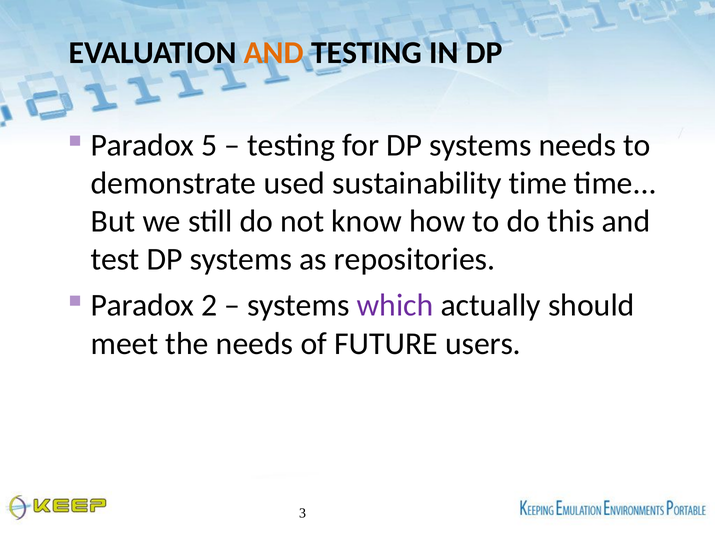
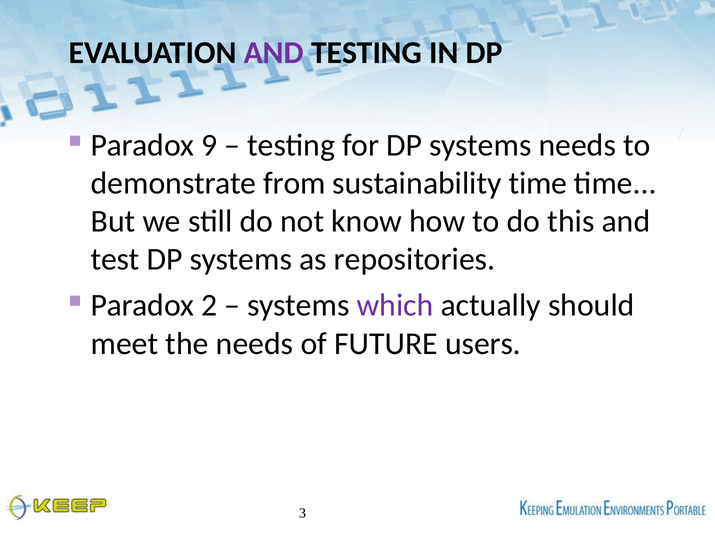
AND colour: orange -> purple (274, 53)
5: 5 -> 9 (209, 145)
used: used -> from (294, 183)
